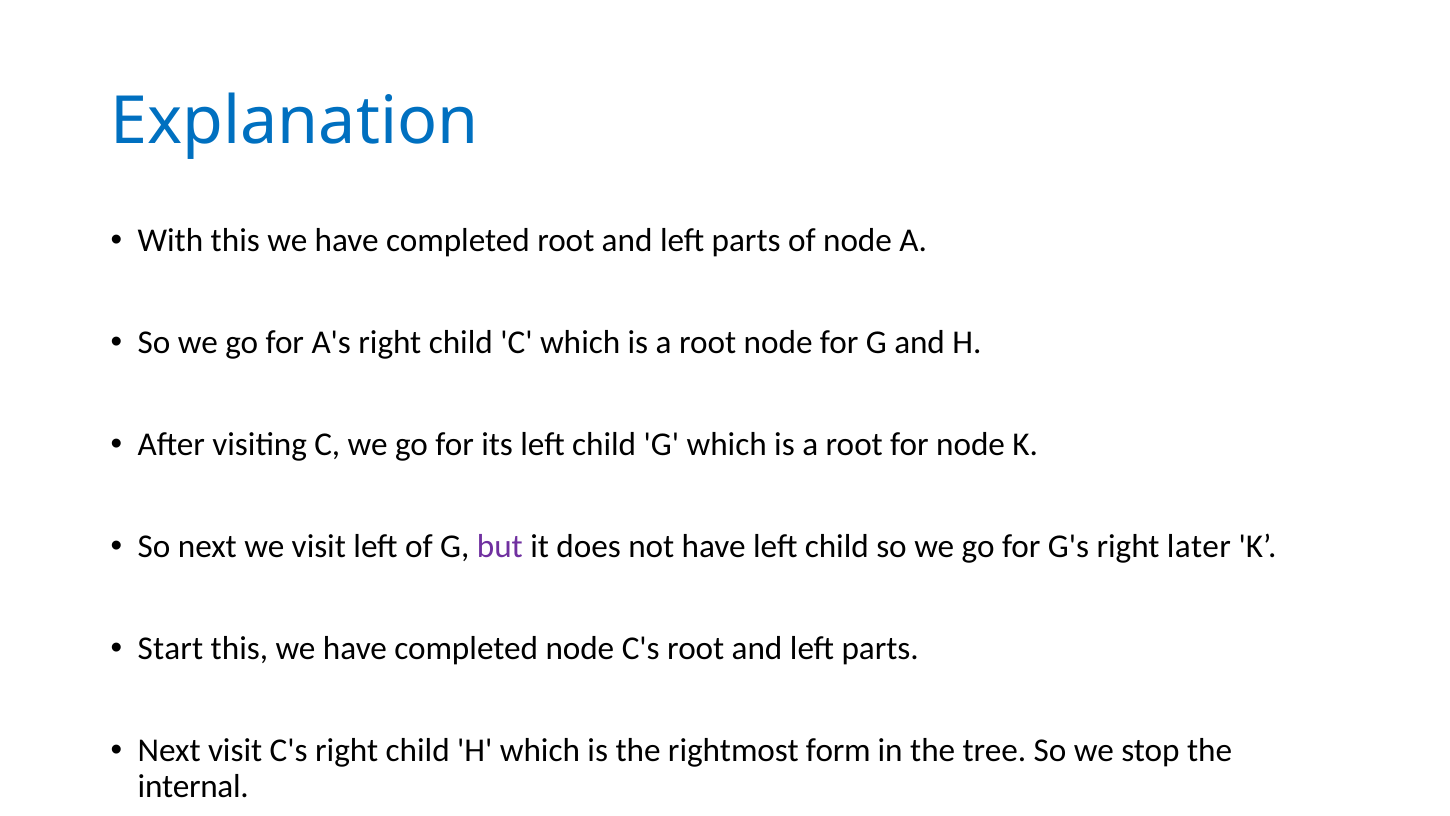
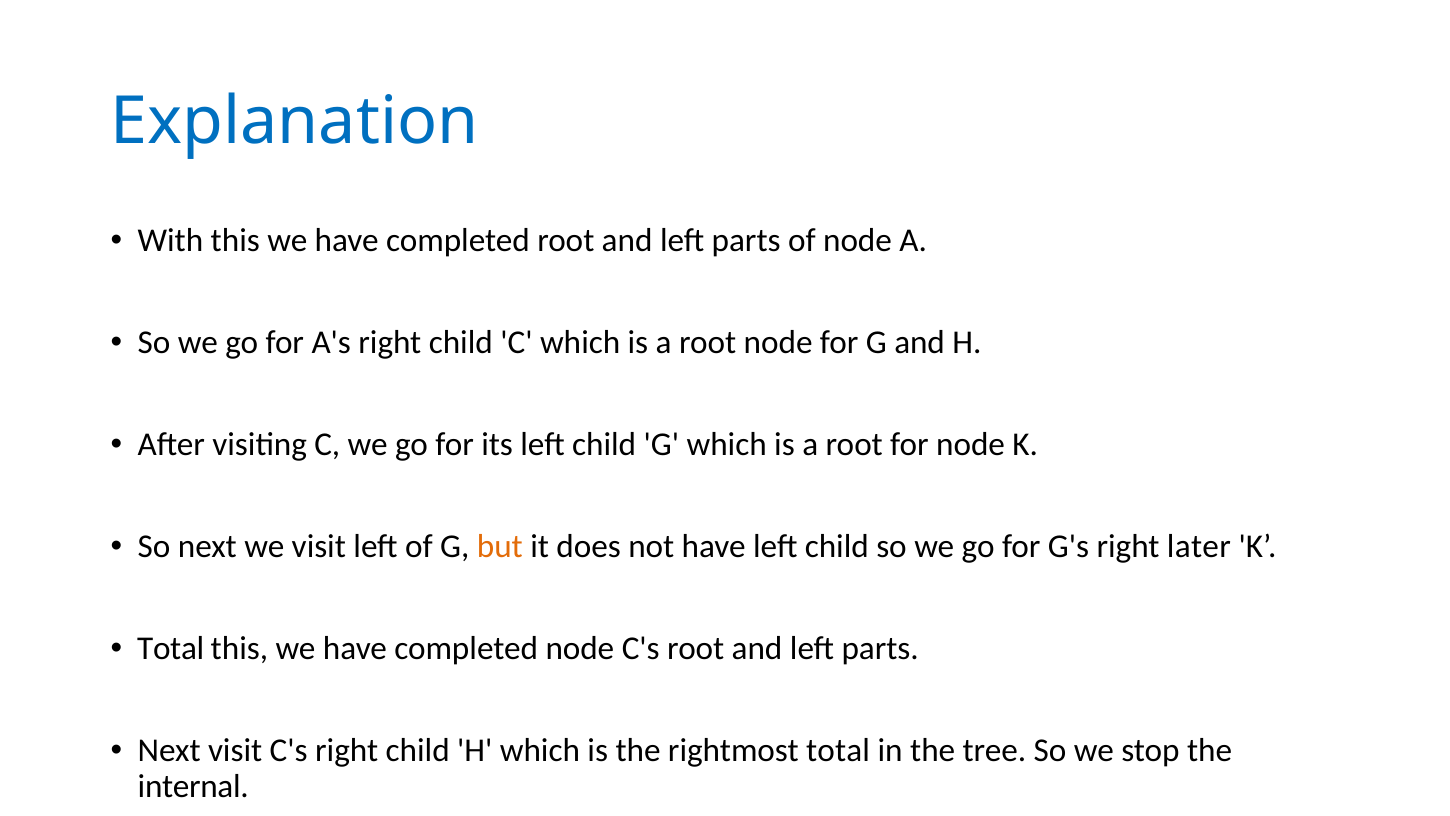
but colour: purple -> orange (500, 546)
Start: Start -> Total (171, 648)
rightmost form: form -> total (838, 750)
